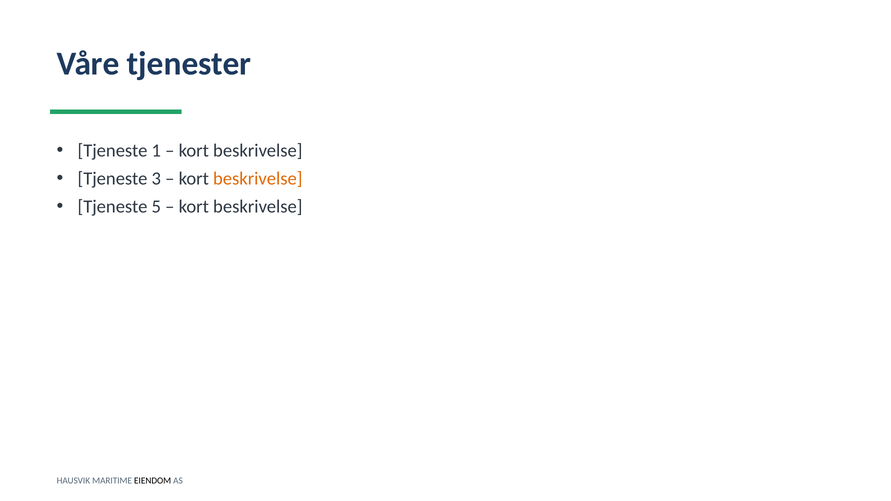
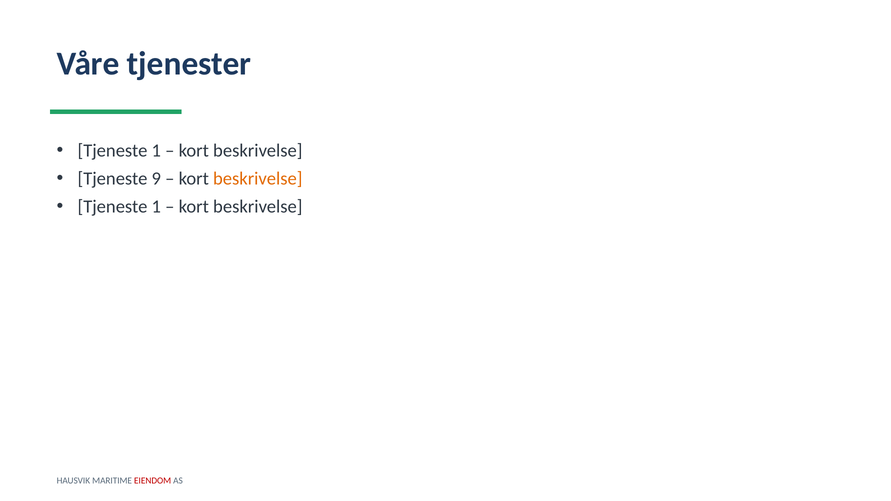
3: 3 -> 9 (156, 179)
5: 5 -> 1 (156, 207)
EIENDOM colour: black -> red (153, 481)
